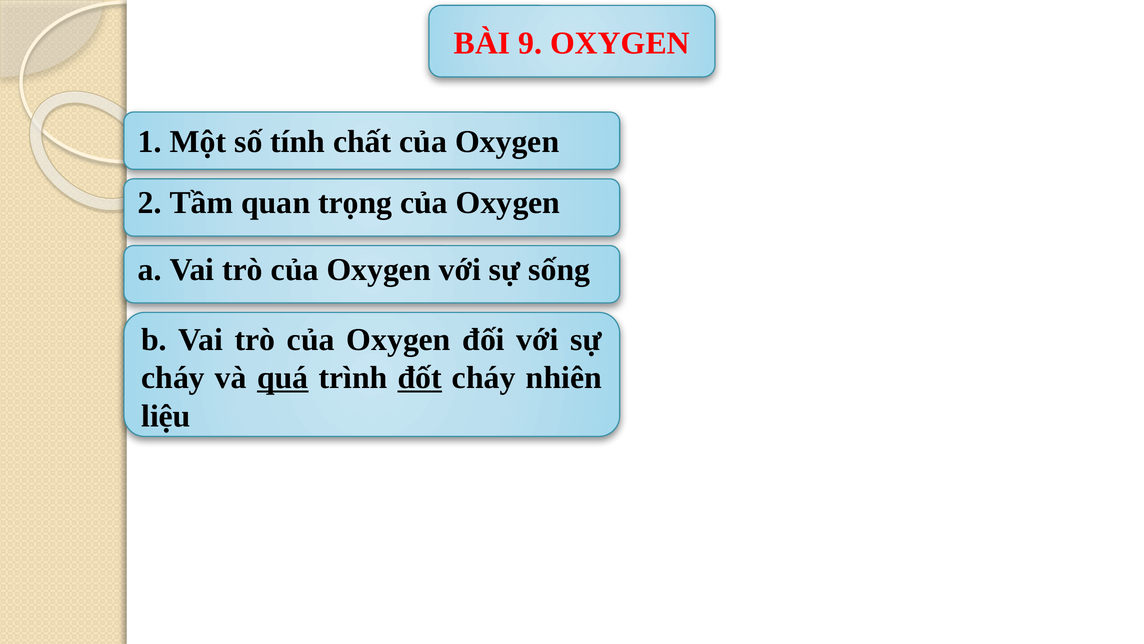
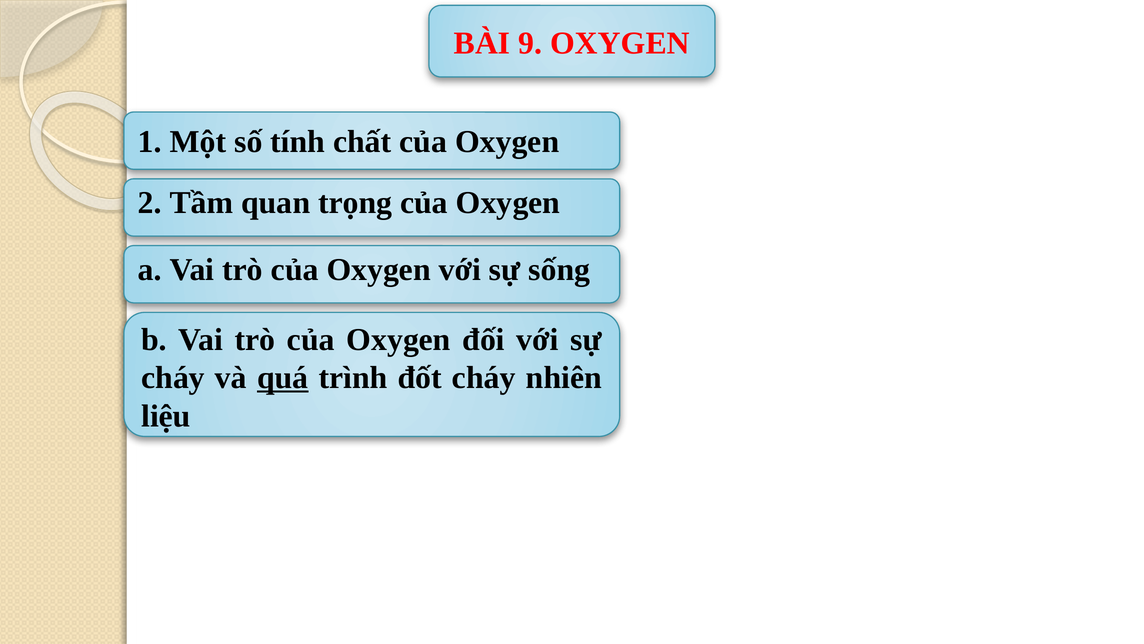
đốt underline: present -> none (420, 378)
